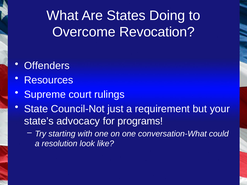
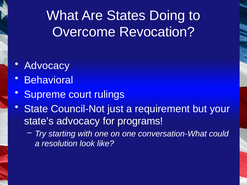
Offenders: Offenders -> Advocacy (47, 66)
Resources: Resources -> Behavioral (49, 80)
